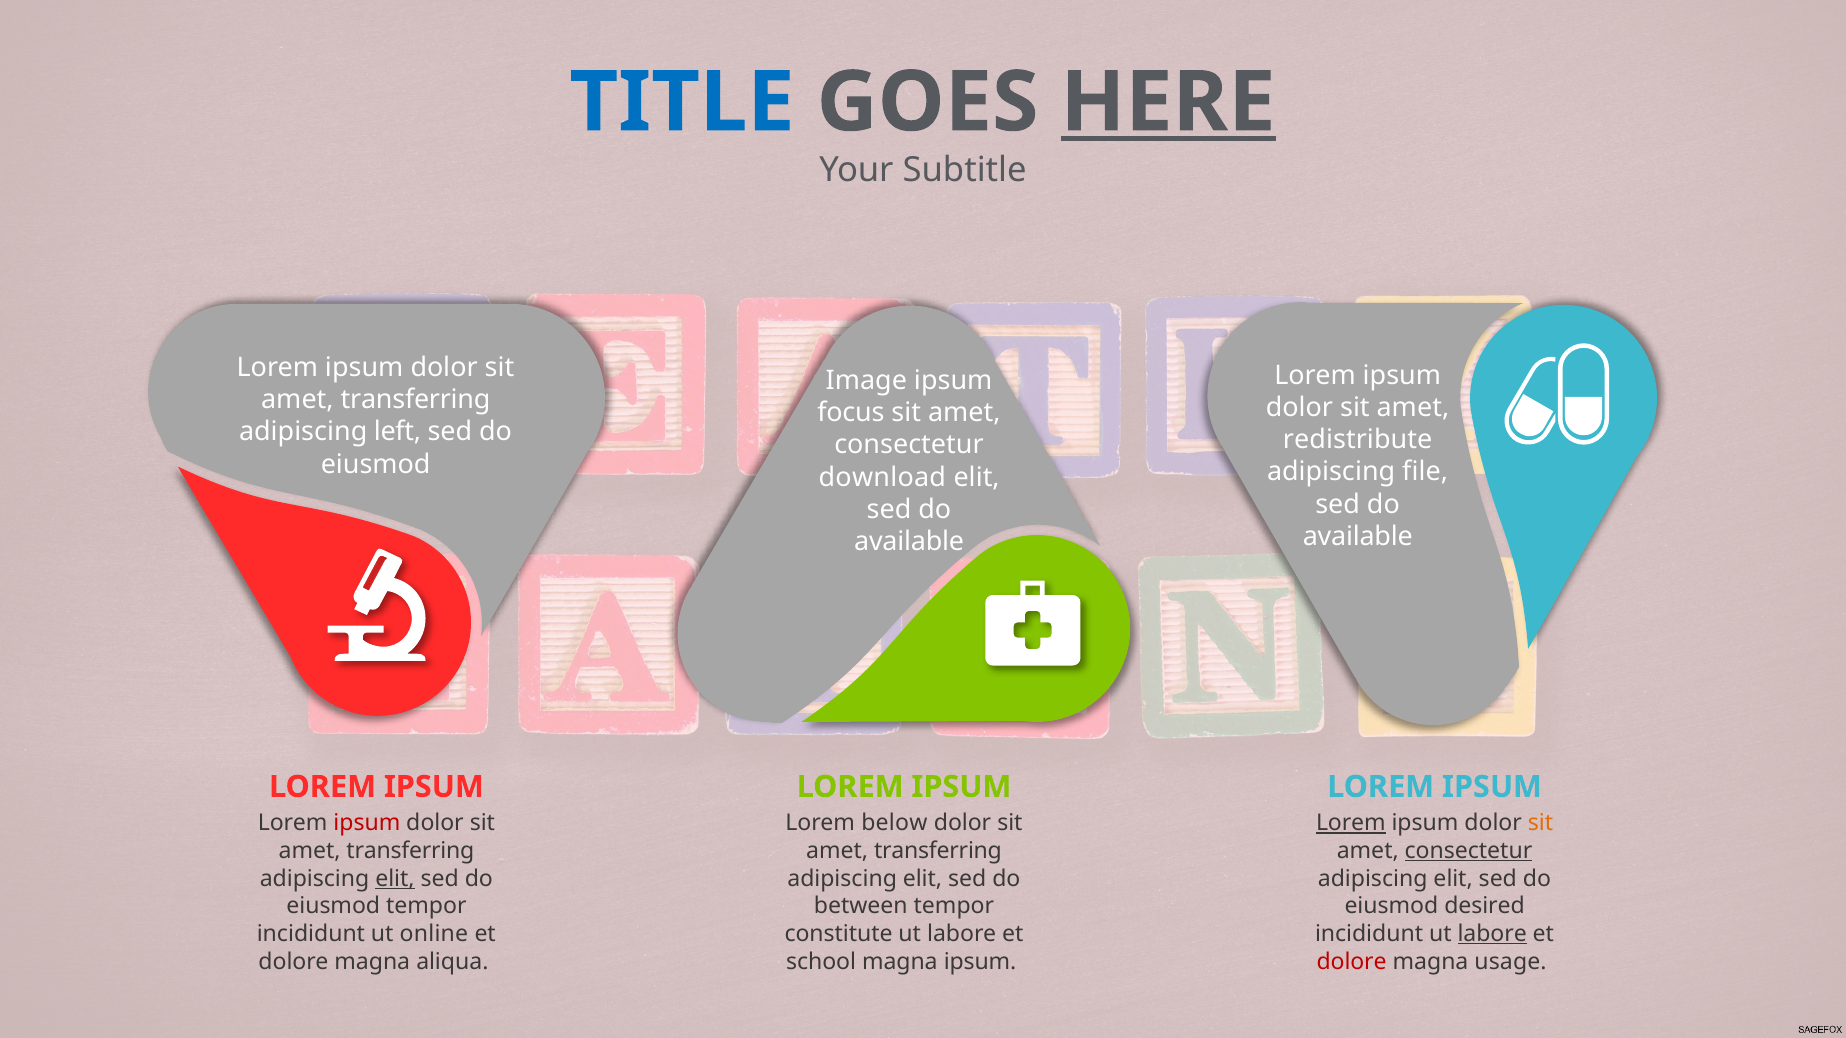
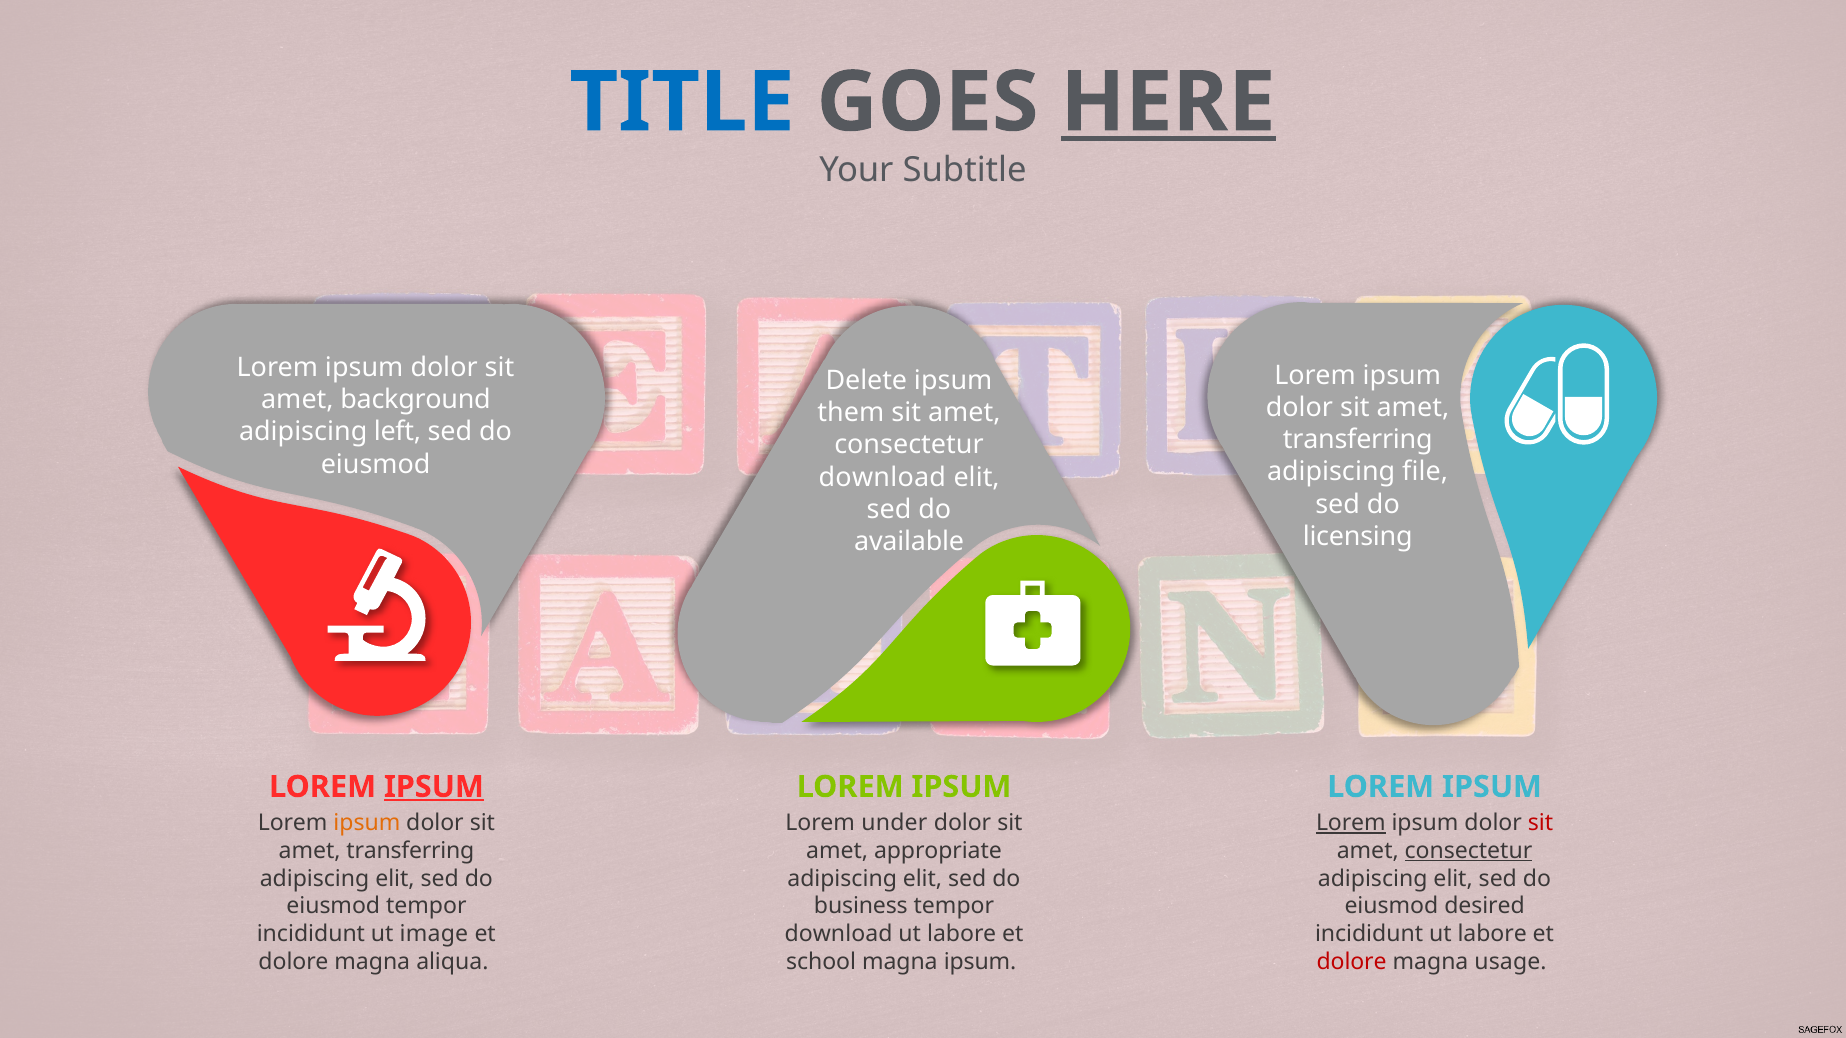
Image: Image -> Delete (866, 381)
transferring: transferring -> background (416, 400)
focus: focus -> them (851, 413)
redistribute: redistribute -> transferring (1358, 440)
available: available -> licensing (1358, 537)
IPSUM underline: none -> present (434, 787)
ipsum colour: red -> orange (367, 823)
below: below -> under (894, 823)
sit colour: orange -> red (1541, 823)
transferring: transferring -> appropriate (938, 851)
elit underline: present -> none (395, 879)
between: between -> business (861, 907)
online: online -> image (434, 934)
constitute: constitute -> download (838, 934)
labore underline: present -> none (1492, 934)
